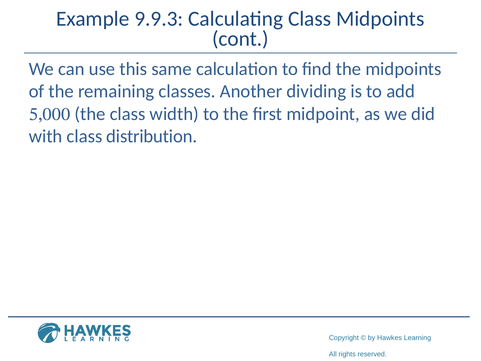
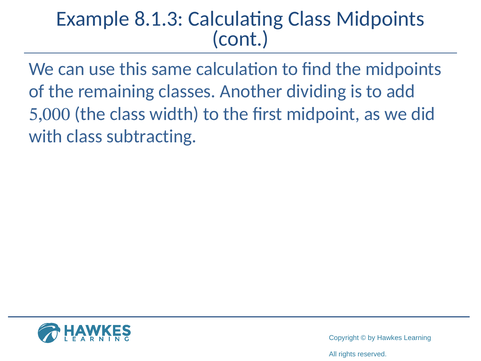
9.9.3: 9.9.3 -> 8.1.3 (159, 19)
distribution: distribution -> subtracting (152, 136)
